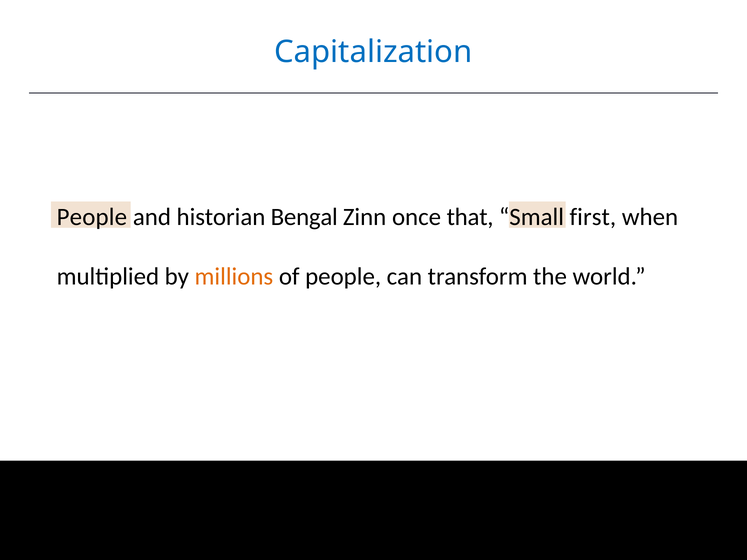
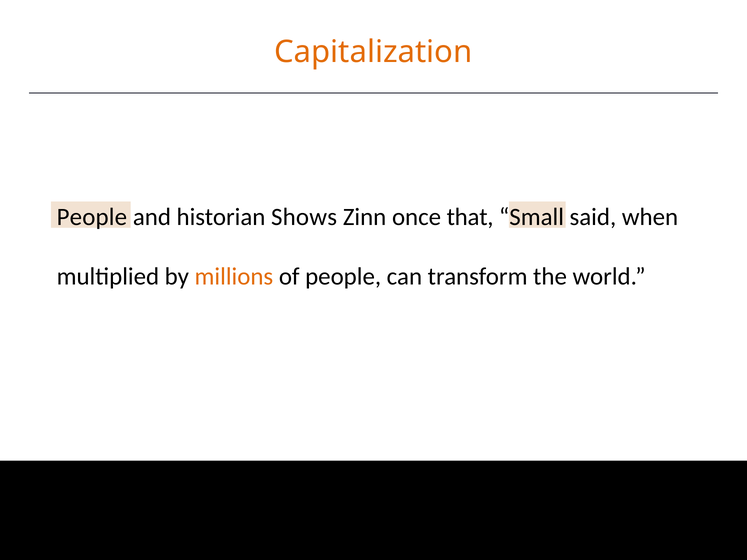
Capitalization colour: blue -> orange (373, 52)
Bengal: Bengal -> Shows (304, 217)
first: first -> said (593, 217)
